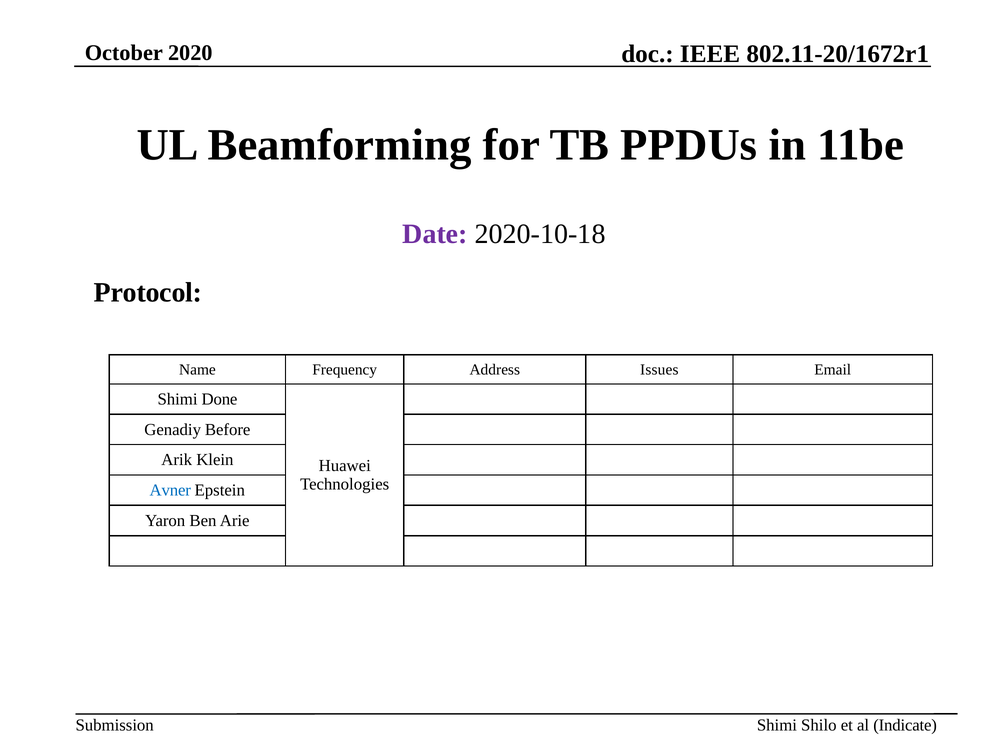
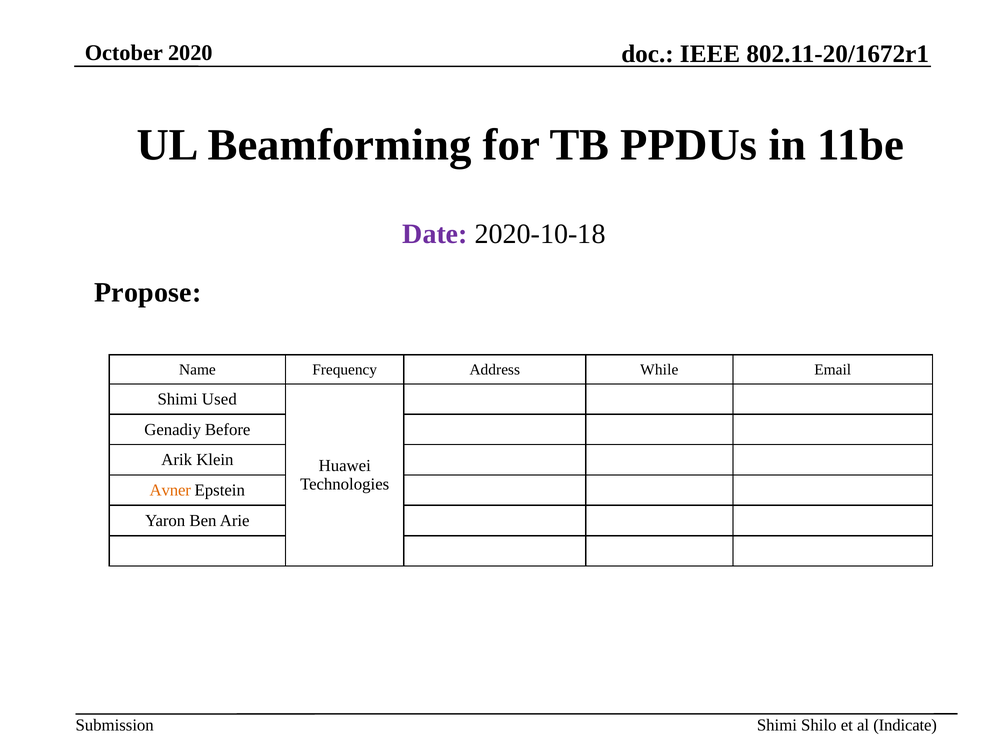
Protocol: Protocol -> Propose (148, 293)
Issues: Issues -> While (659, 369)
Done: Done -> Used (219, 399)
Avner colour: blue -> orange (170, 490)
